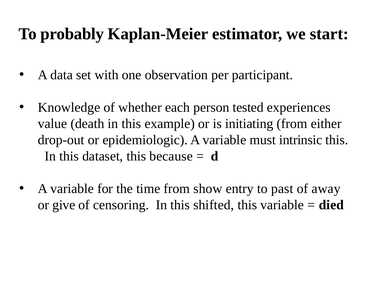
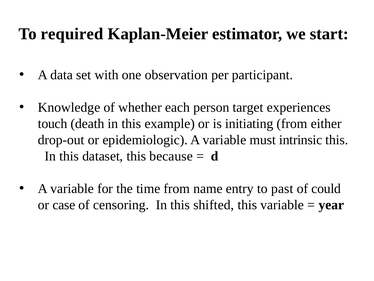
probably: probably -> required (72, 34)
tested: tested -> target (248, 107)
value: value -> touch (53, 123)
show: show -> name (208, 188)
away: away -> could (326, 188)
give: give -> case (64, 204)
died: died -> year (331, 204)
